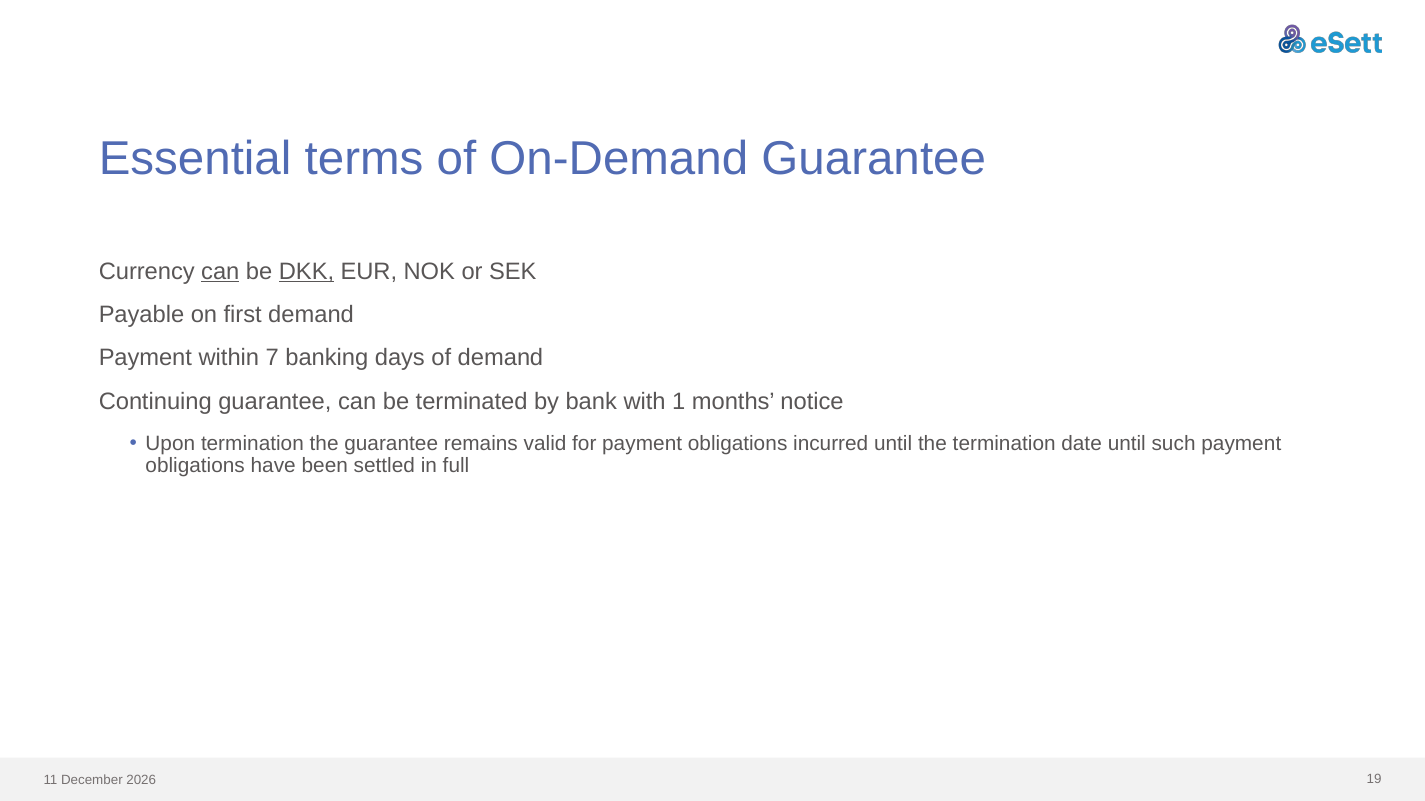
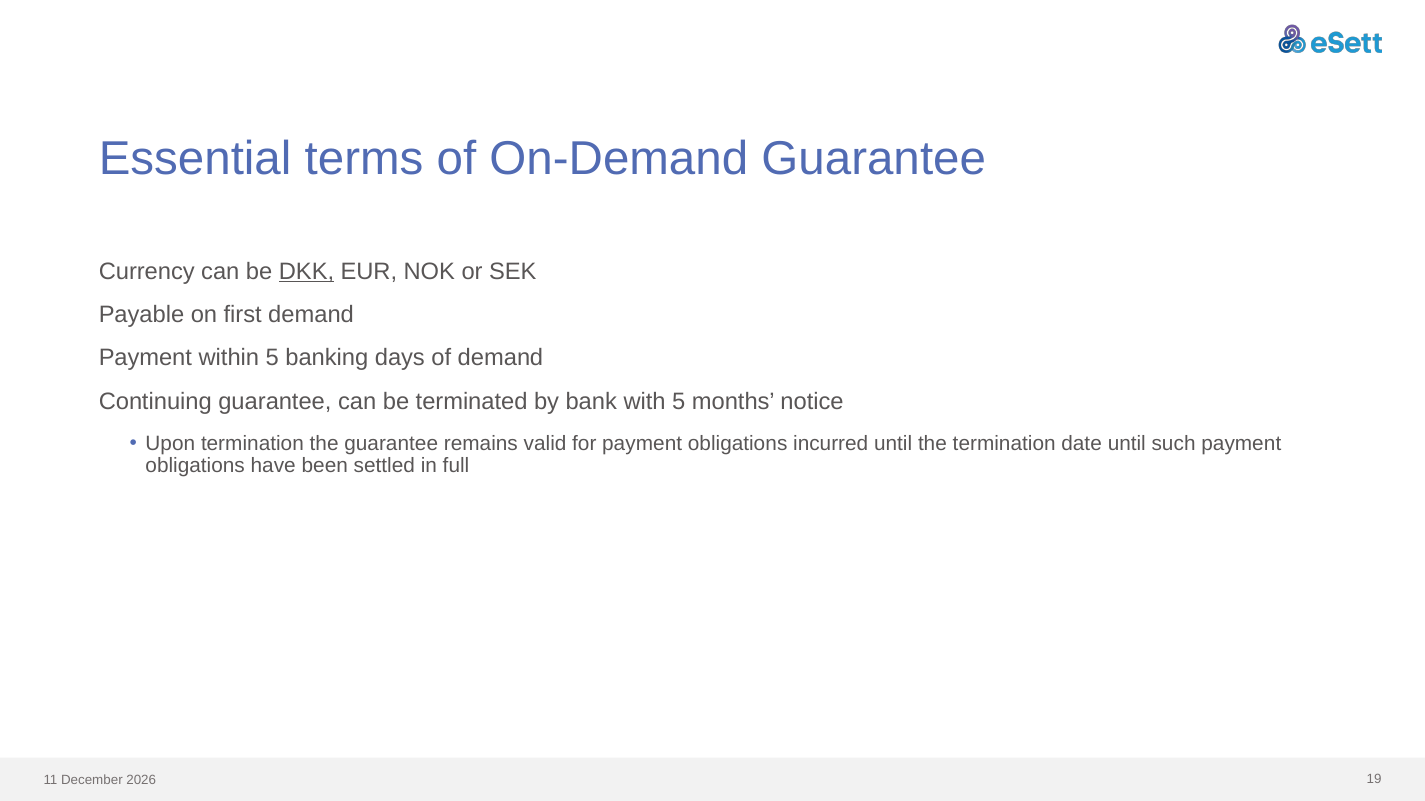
can underline: present -> none (220, 271)
within 7: 7 -> 5 (272, 358)
with 1: 1 -> 5 (679, 402)
